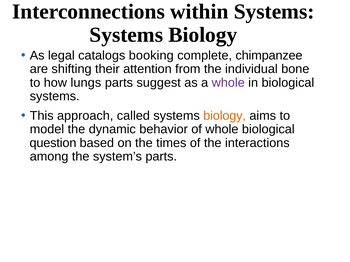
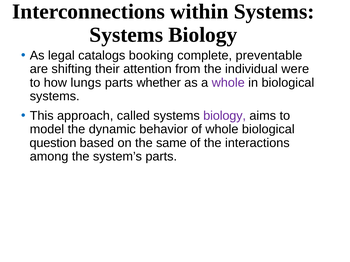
chimpanzee: chimpanzee -> preventable (269, 55)
bone: bone -> were (295, 69)
suggest: suggest -> whether (159, 83)
biology colour: orange -> purple (225, 116)
times: times -> same (171, 143)
